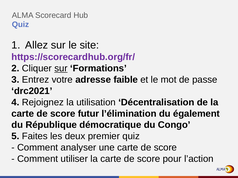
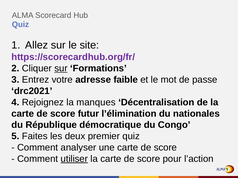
utilisation: utilisation -> manques (96, 103)
également: également -> nationales (196, 114)
utiliser underline: none -> present (74, 159)
